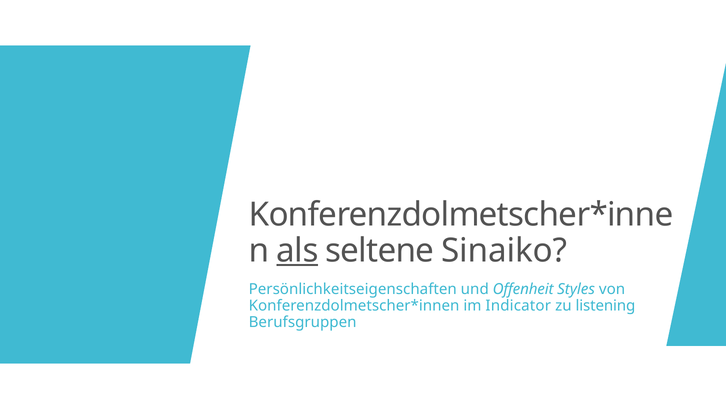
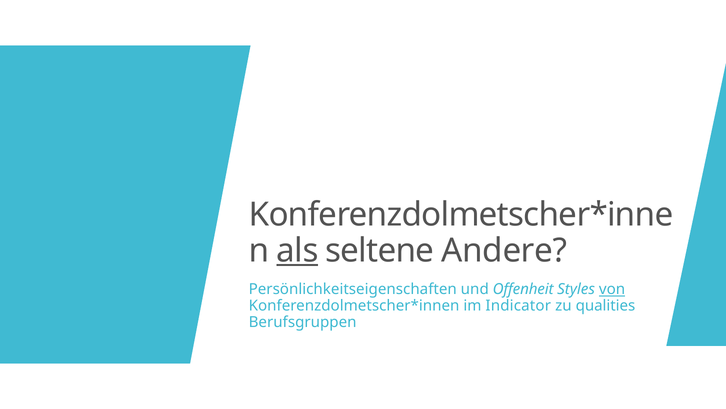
Sinaiko: Sinaiko -> Andere (504, 250)
von underline: none -> present (612, 289)
listening: listening -> qualities (605, 305)
